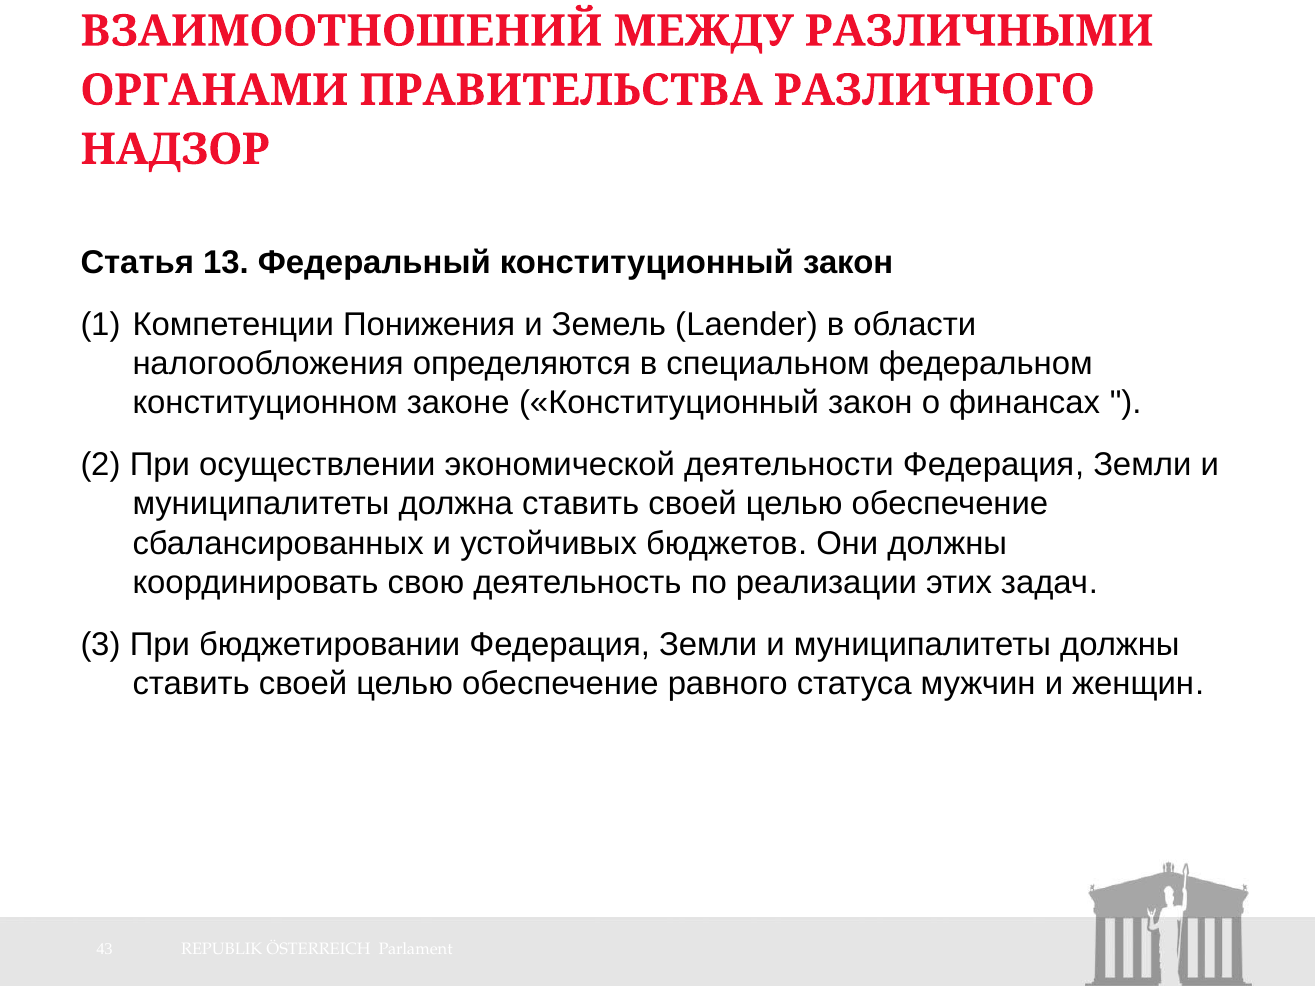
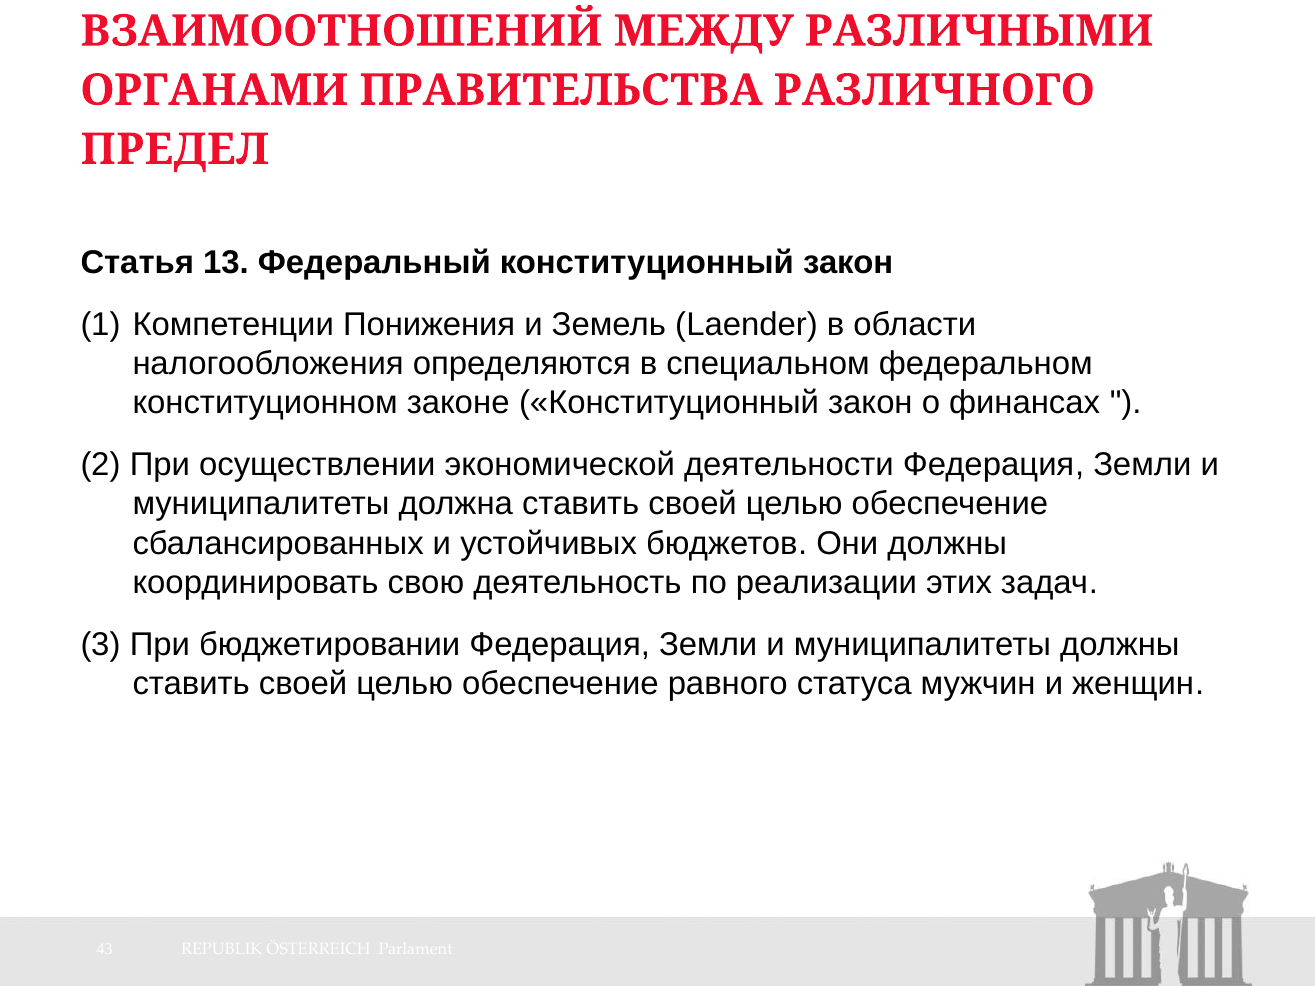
НАДЗОР: НАДЗОР -> ПРЕДЕЛ (175, 150)
